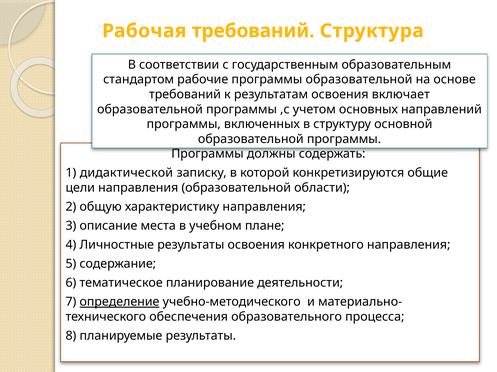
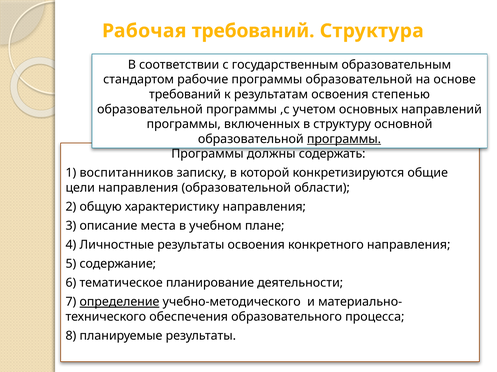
включает: включает -> степенью (401, 95)
программы underline: none -> present (344, 139)
дидактической: дидактической -> воспитанников (126, 173)
